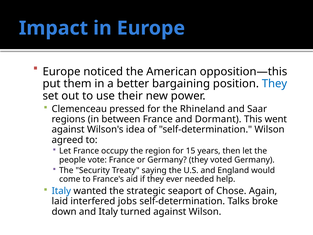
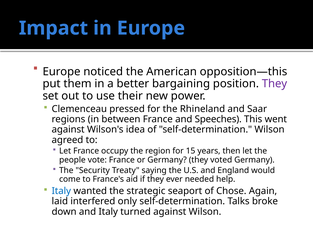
They colour: blue -> purple (274, 84)
Dormant: Dormant -> Speeches (218, 119)
jobs: jobs -> only (127, 201)
